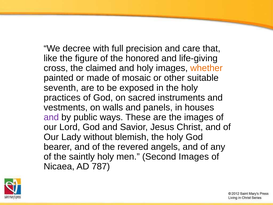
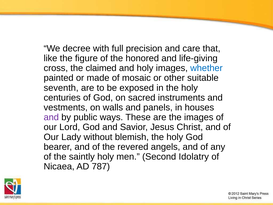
whether colour: orange -> blue (206, 68)
practices: practices -> centuries (62, 98)
Second Images: Images -> Idolatry (194, 156)
